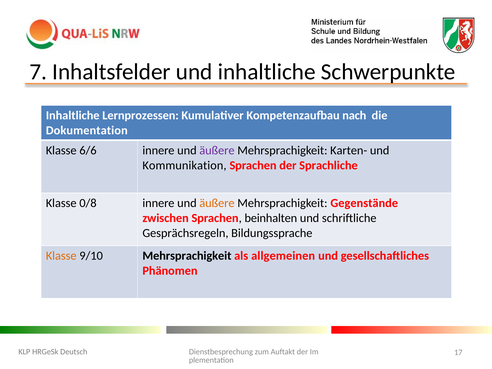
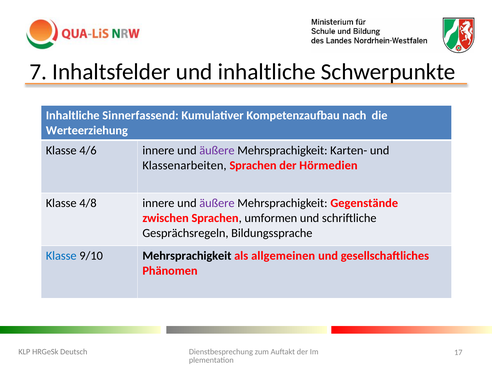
Lernprozessen: Lernprozessen -> Sinnerfassend (140, 115)
Dokumentation: Dokumentation -> Werteerziehung (87, 130)
6/6: 6/6 -> 4/6 (88, 150)
Kommunikation: Kommunikation -> Klassenarbeiten (184, 165)
Sprachliche: Sprachliche -> Hörmedien (328, 165)
0/8: 0/8 -> 4/8 (88, 203)
äußere colour: orange -> purple (217, 203)
beinhalten: beinhalten -> umformen (271, 218)
Klasse colour: orange -> blue (61, 256)
